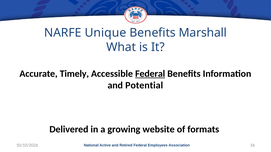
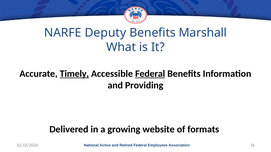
Unique: Unique -> Deputy (105, 33)
Timely underline: none -> present (74, 74)
Potential: Potential -> Providing (144, 86)
